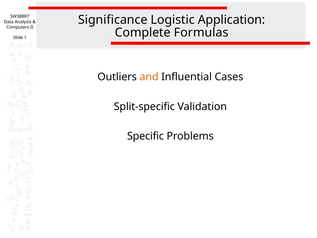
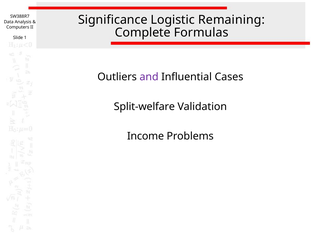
Application: Application -> Remaining (232, 20)
and colour: orange -> purple (149, 77)
Split-specific: Split-specific -> Split-welfare (144, 106)
Specific: Specific -> Income (146, 136)
